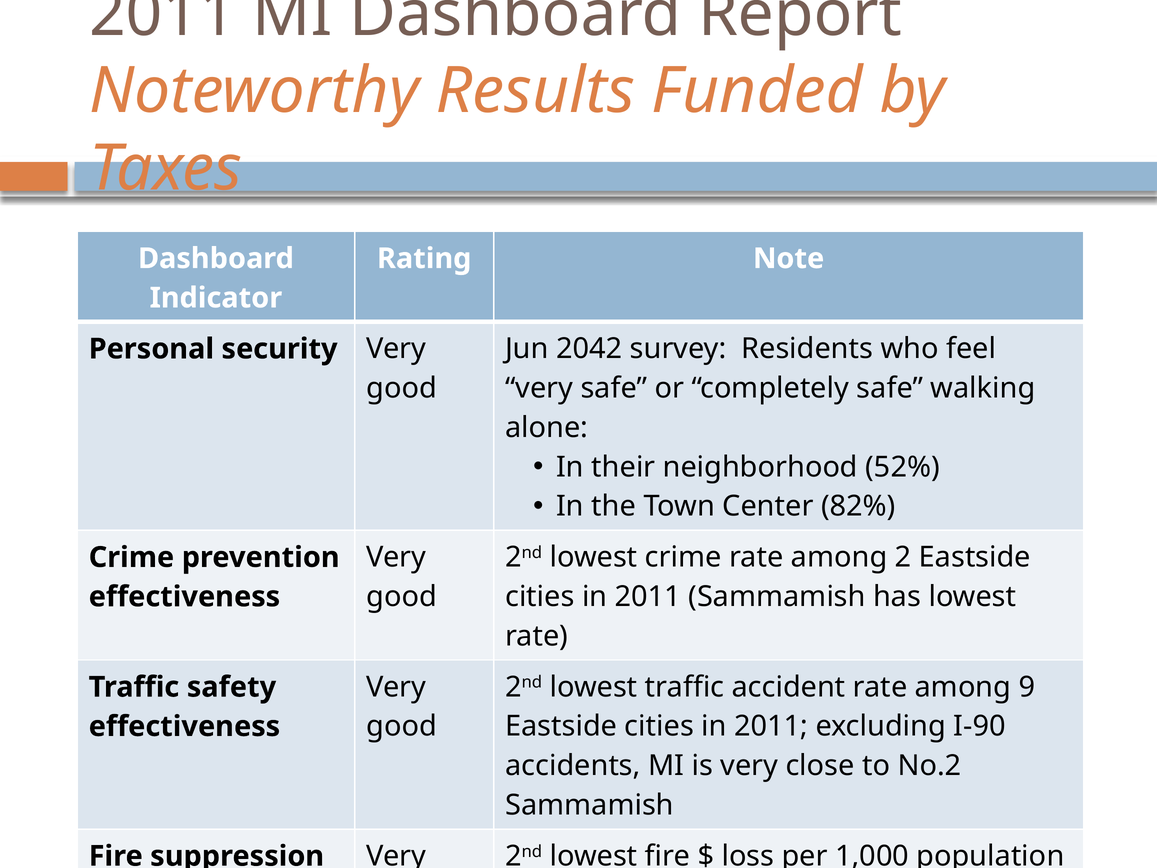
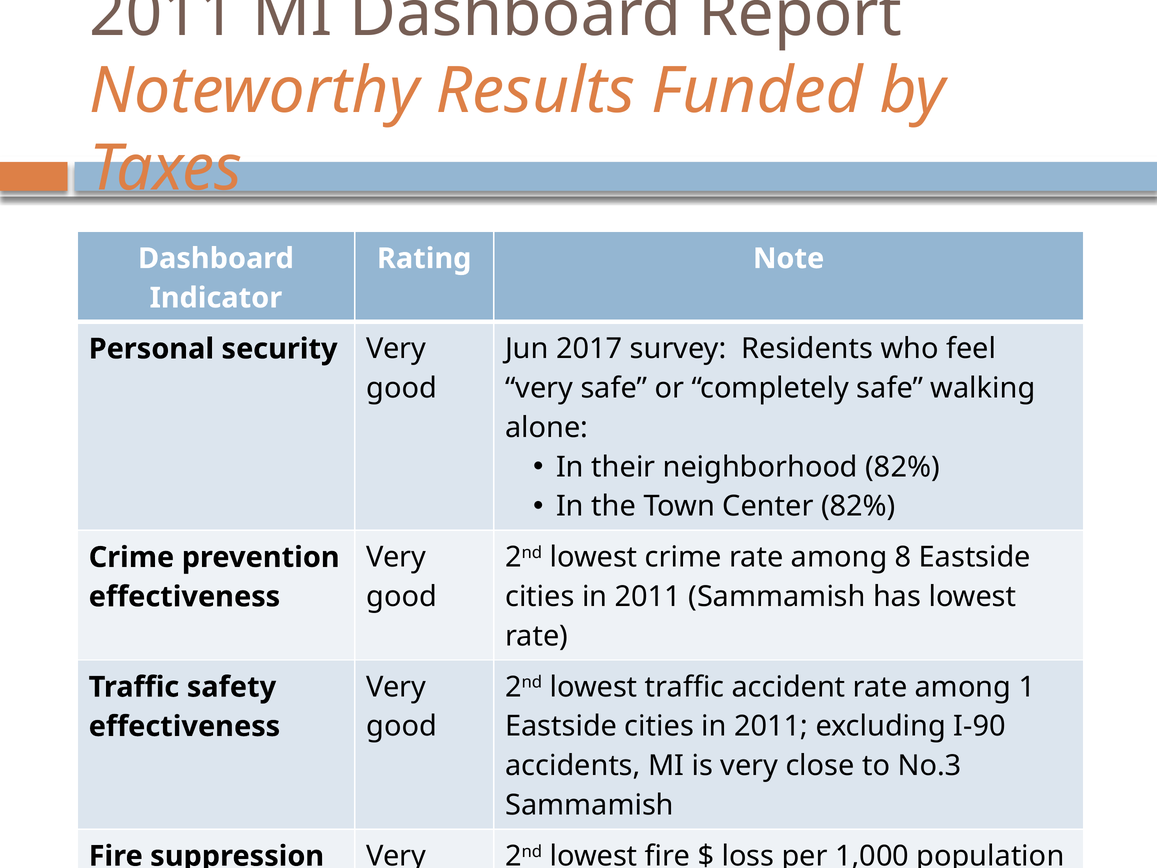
2042: 2042 -> 2017 (589, 349)
neighborhood 52%: 52% -> 82% (903, 467)
2: 2 -> 8 (903, 557)
9: 9 -> 1 (1027, 687)
No.2: No.2 -> No.3 (929, 766)
